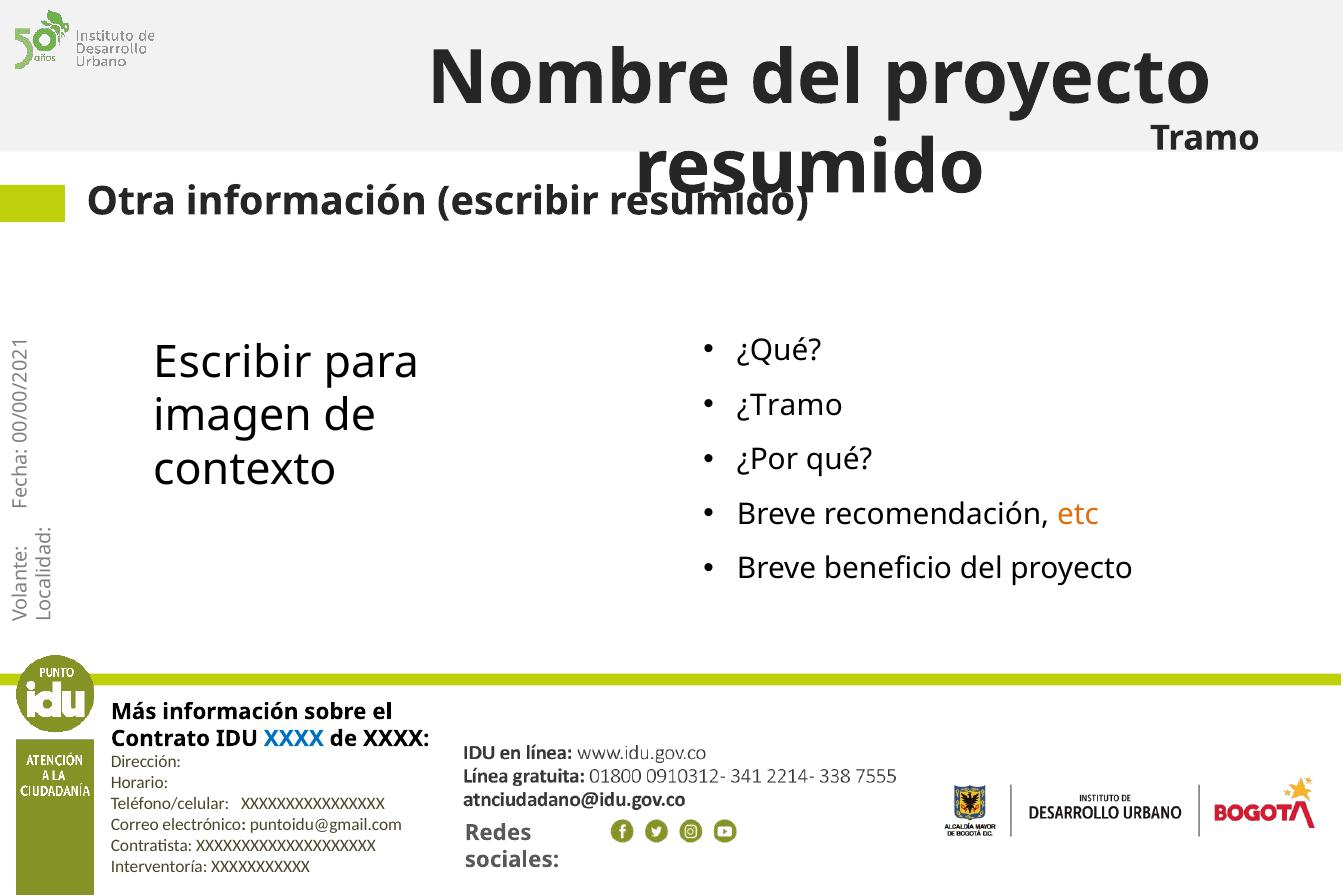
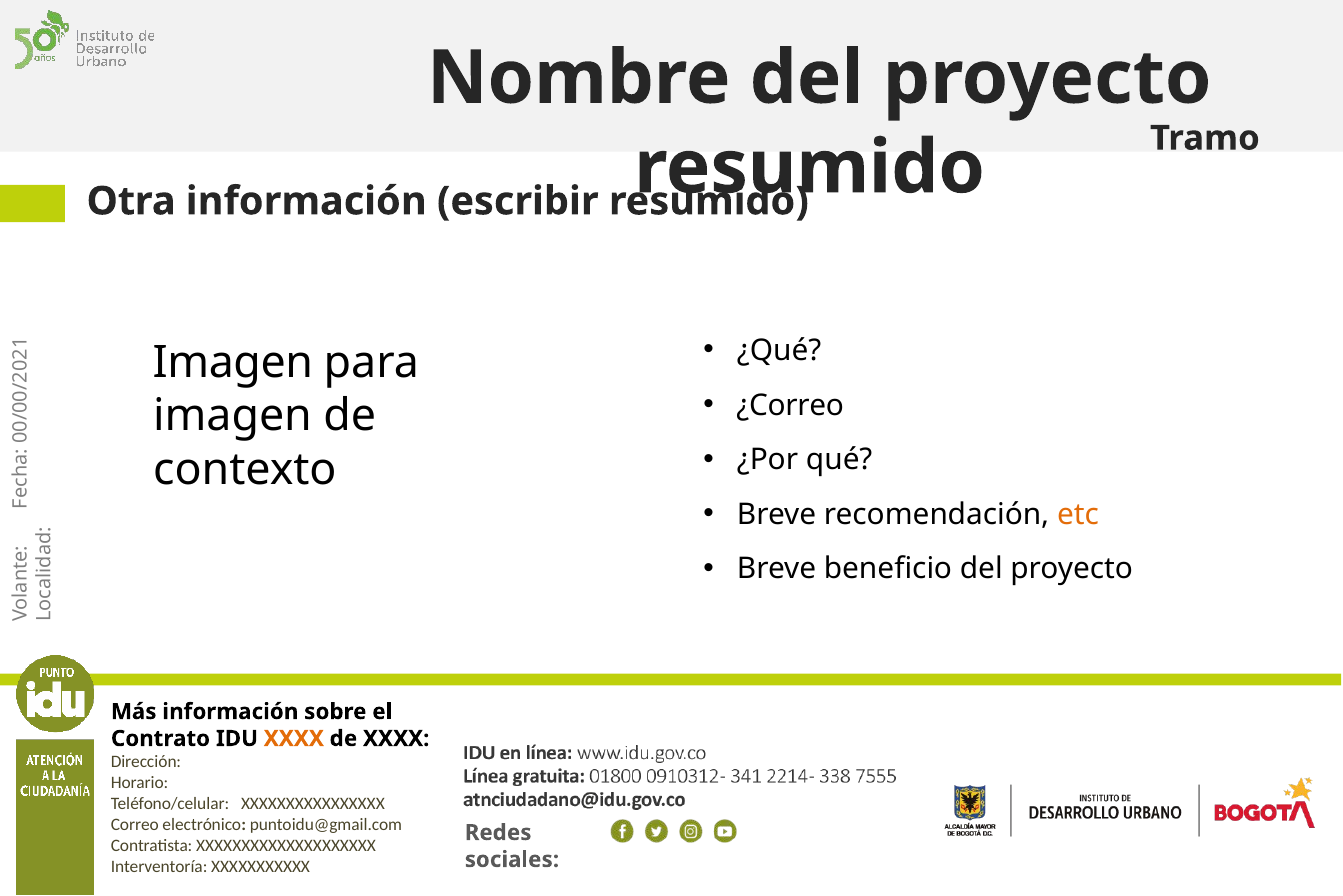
Escribir: Escribir -> Imagen (233, 362)
¿Tramo: ¿Tramo -> ¿Correo (790, 405)
XXXX colour: blue -> orange (294, 738)
